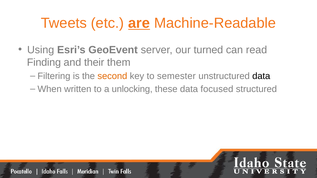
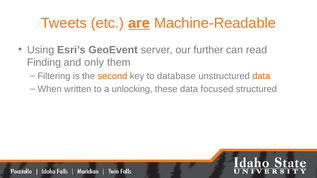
turned: turned -> further (208, 50)
their: their -> only (94, 63)
semester: semester -> database (176, 76)
data colour: black -> orange (261, 76)
